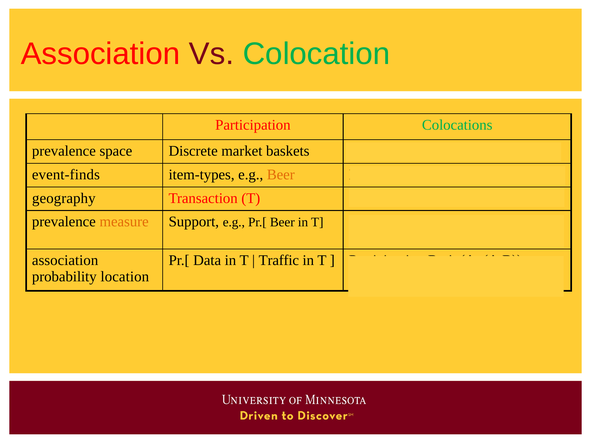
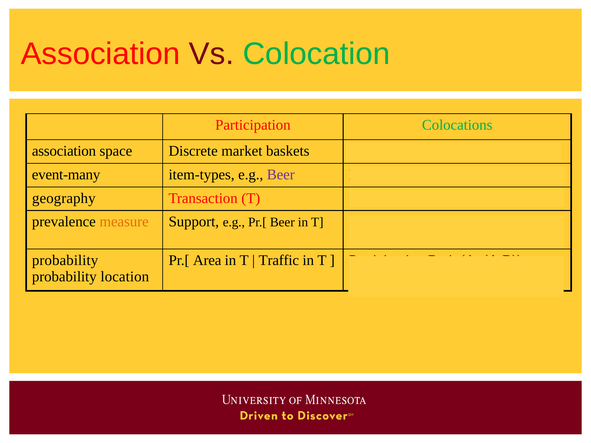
prevalence: prevalence -> association (64, 151)
event-finds: event-finds -> event-many (66, 175)
Beer colour: orange -> purple (281, 175)
association: association -> probability (65, 261)
Data: Data -> Area (207, 261)
